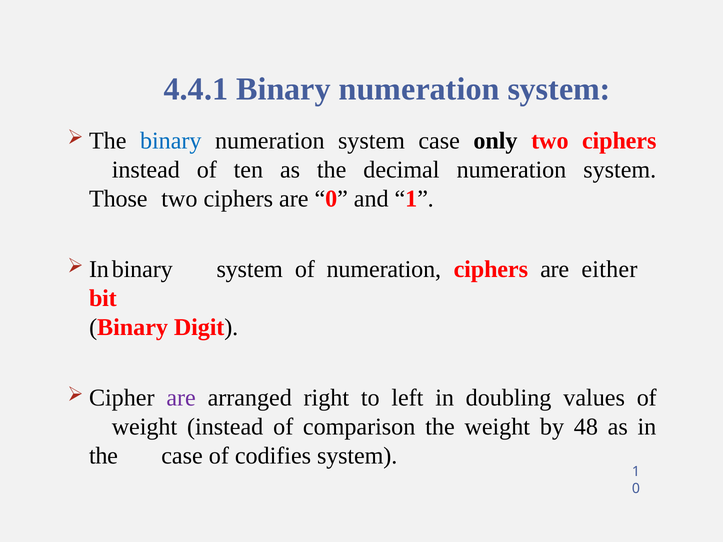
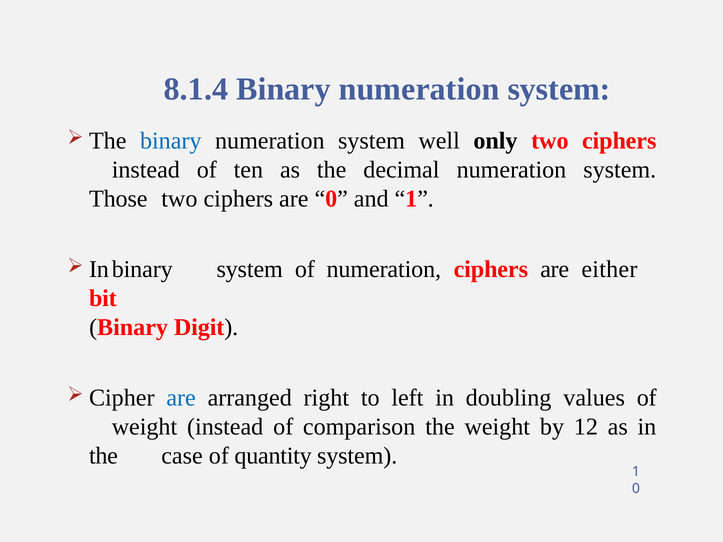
4.4.1: 4.4.1 -> 8.1.4 (196, 89)
system case: case -> well (439, 141)
are colour: purple -> blue (181, 398)
48: 48 -> 12 (586, 427)
codifies: codifies -> quantity (273, 456)
